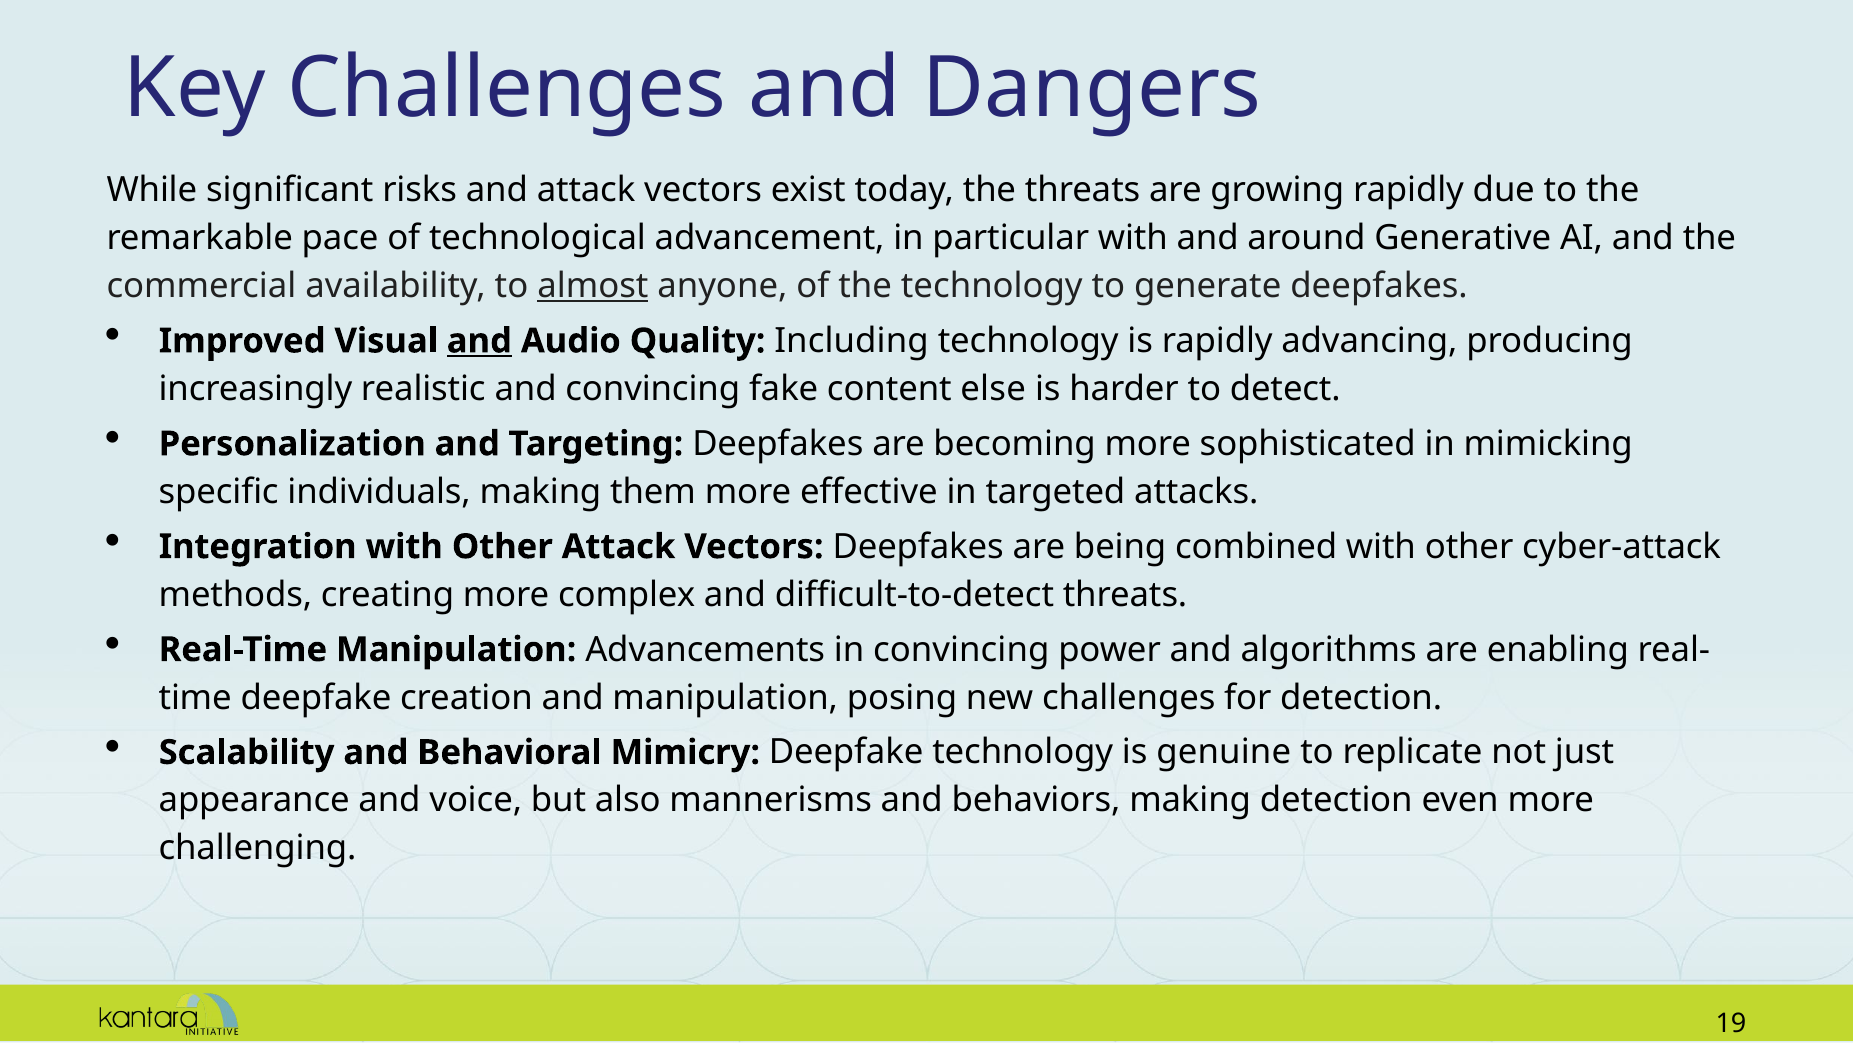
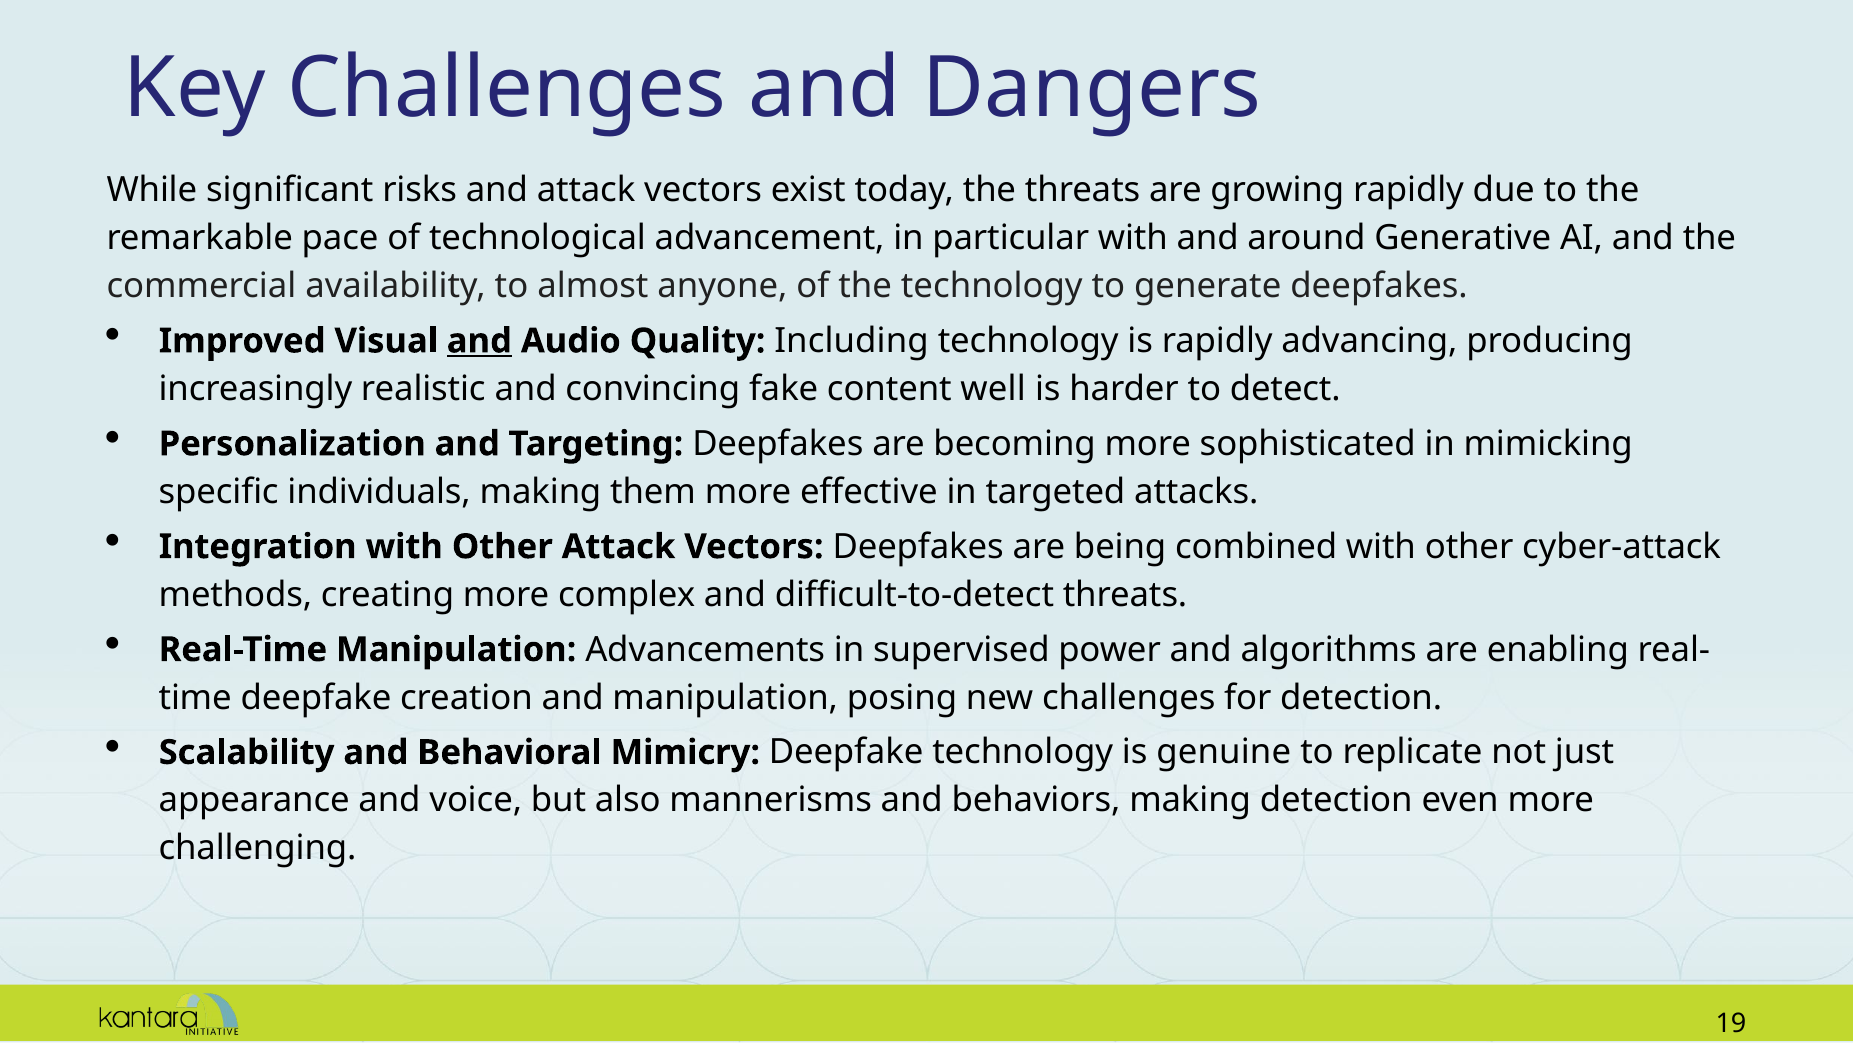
almost underline: present -> none (593, 286)
else: else -> well (993, 389)
in convincing: convincing -> supervised (961, 649)
